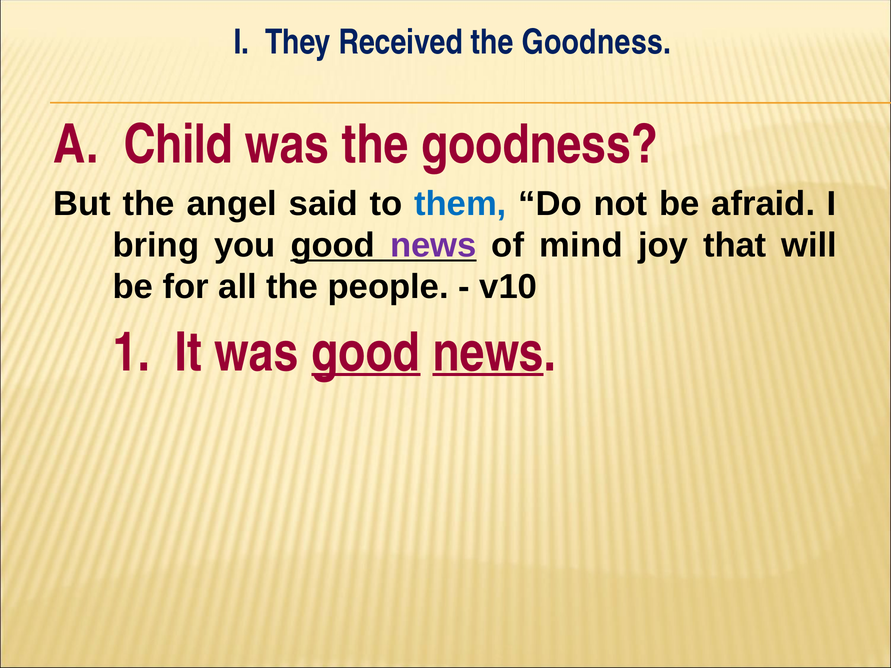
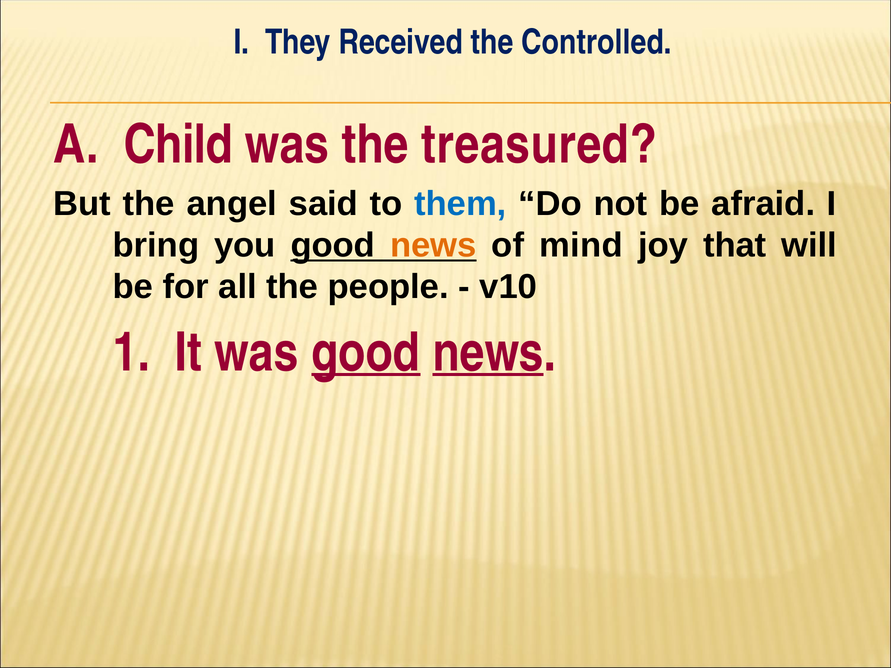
Received the Goodness: Goodness -> Controlled (597, 42)
was the goodness: goodness -> treasured (539, 145)
news colour: purple -> orange (433, 245)
